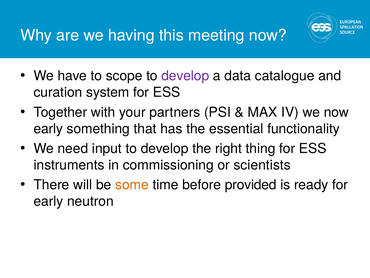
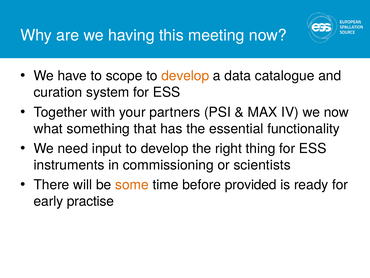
develop colour: purple -> orange (185, 76)
early: early -> what (48, 129)
neutron: neutron -> practise (90, 201)
